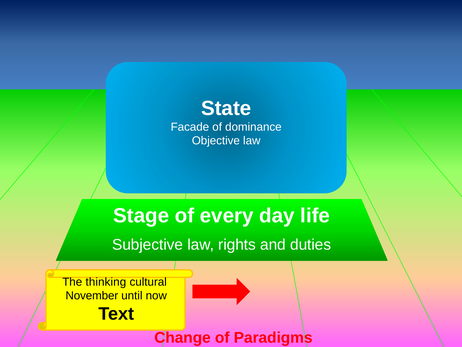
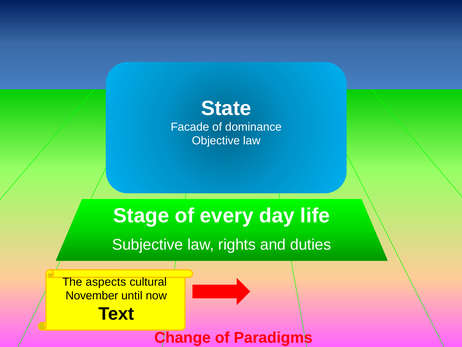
thinking: thinking -> aspects (106, 281)
